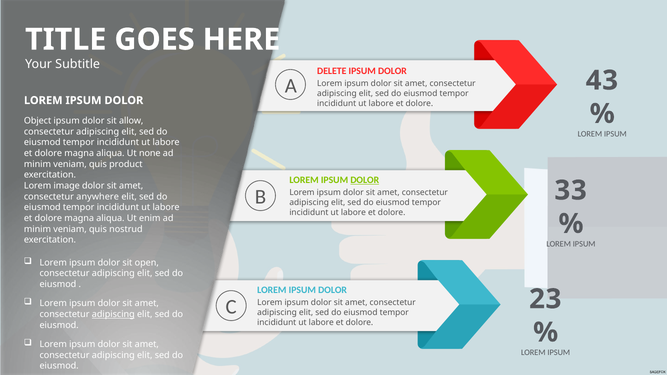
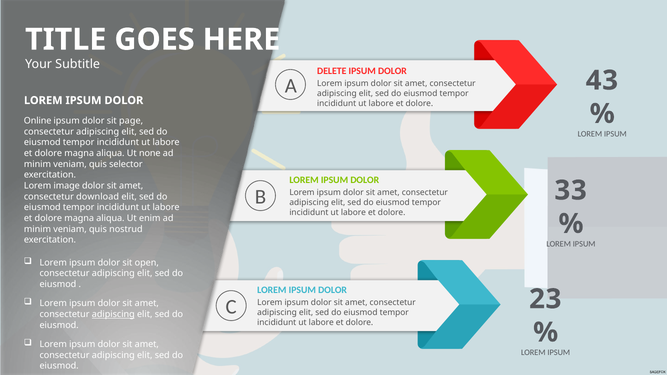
Object: Object -> Online (38, 121)
allow: allow -> page (131, 121)
product: product -> selector (126, 164)
DOLOR underline: present -> none (365, 180)
anywhere: anywhere -> download (98, 197)
